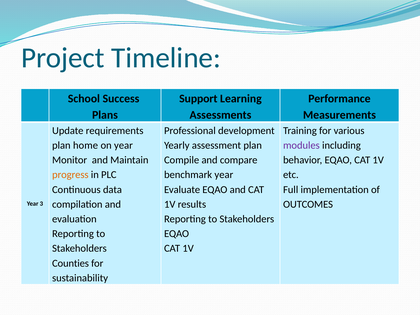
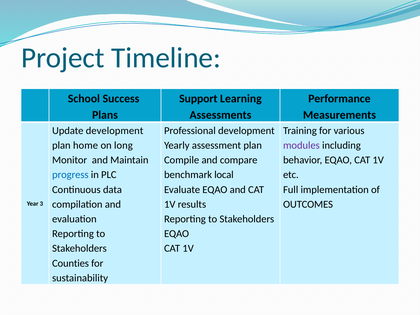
Update requirements: requirements -> development (115, 131)
on year: year -> long (123, 145)
progress colour: orange -> blue (70, 175)
benchmark year: year -> local (224, 175)
